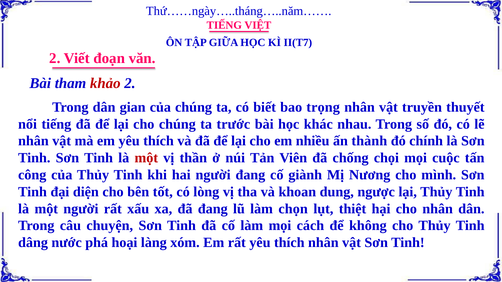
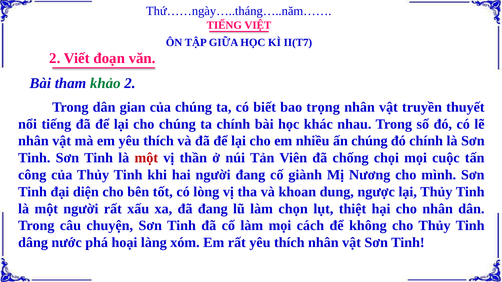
khảo colour: red -> green (105, 83)
ta trước: trước -> chính (233, 124)
ấn thành: thành -> chúng (369, 141)
